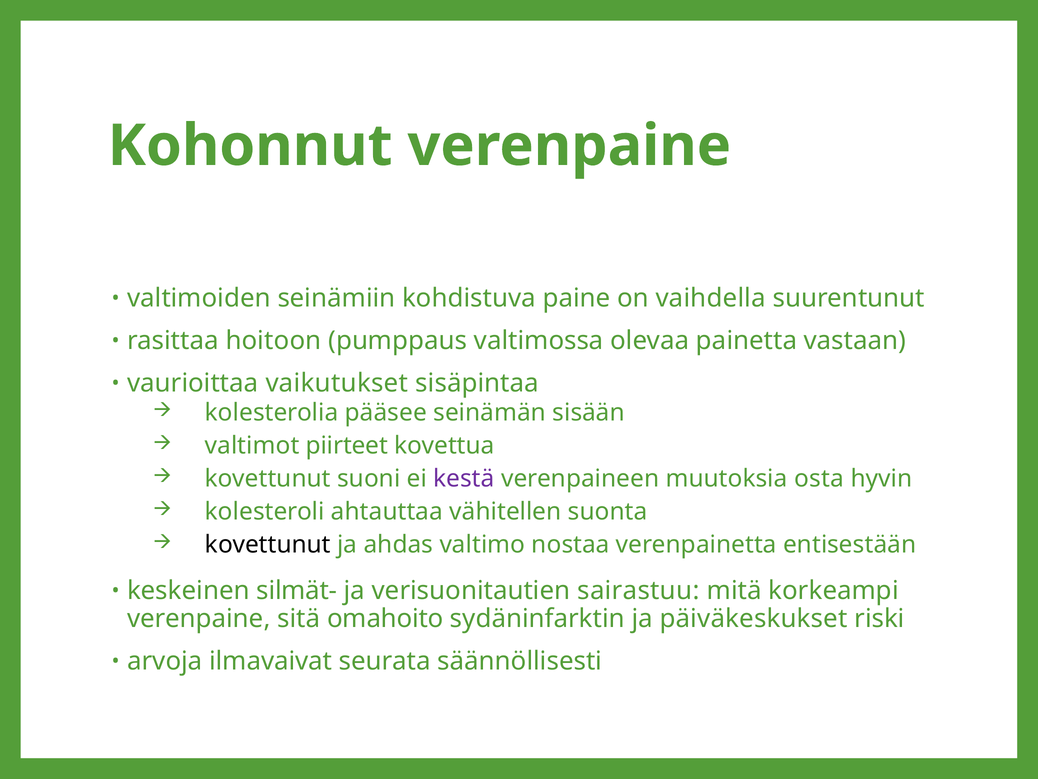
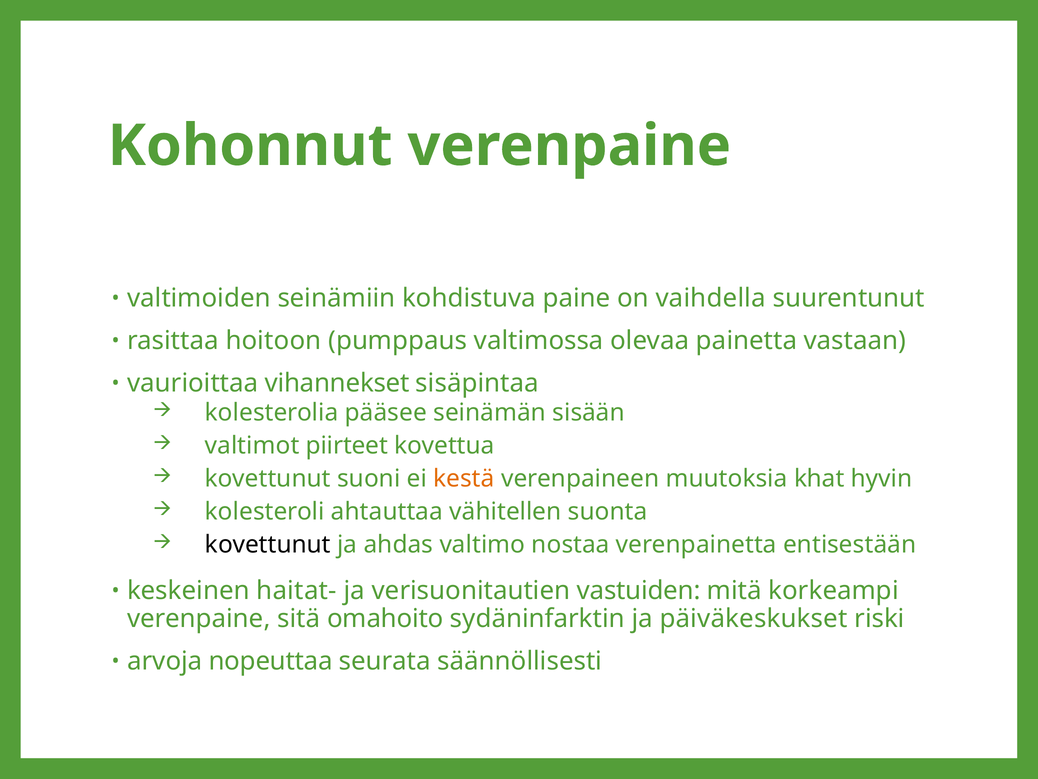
vaikutukset: vaikutukset -> vihannekset (337, 383)
kestä colour: purple -> orange (464, 478)
osta: osta -> khat (819, 478)
silmät-: silmät- -> haitat- (297, 590)
sairastuu: sairastuu -> vastuiden (639, 590)
ilmavaivat: ilmavaivat -> nopeuttaa (271, 661)
